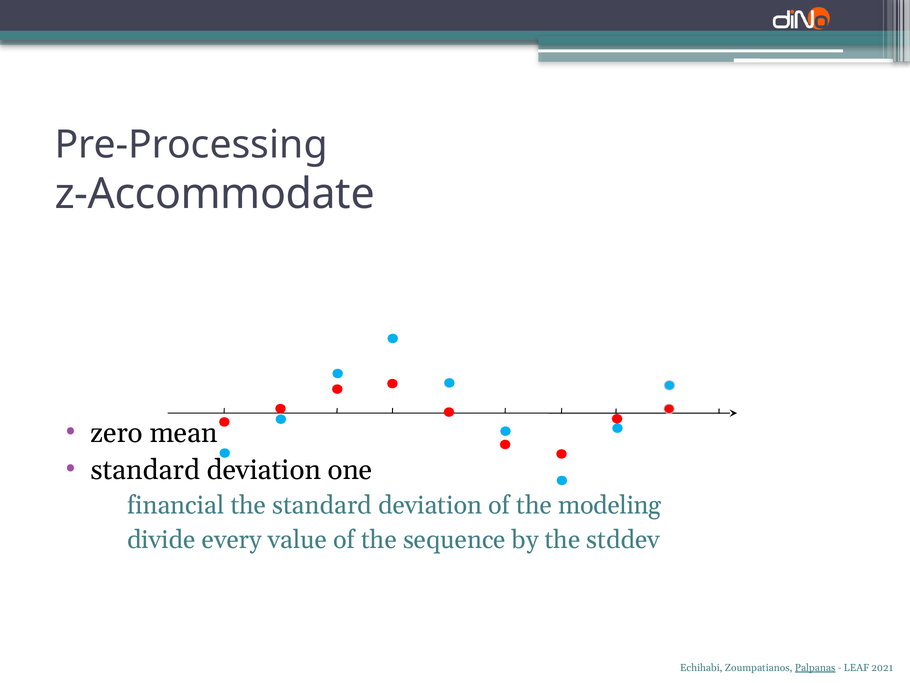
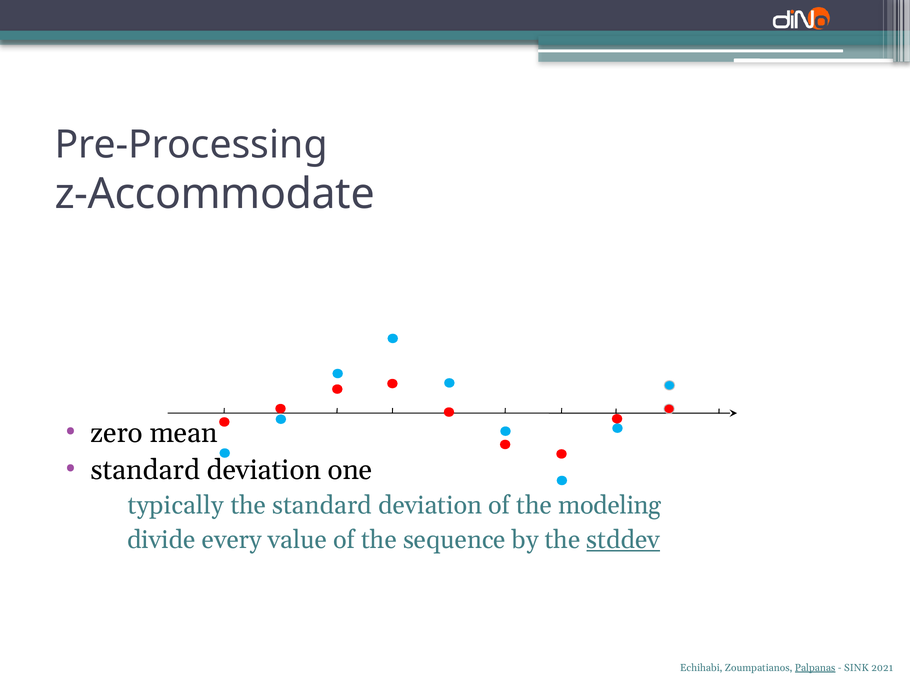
financial: financial -> typically (176, 505)
stddev underline: none -> present (623, 539)
LEAF: LEAF -> SINK (856, 667)
